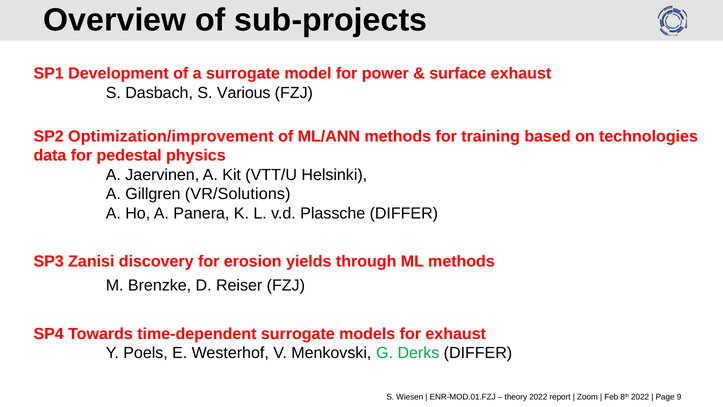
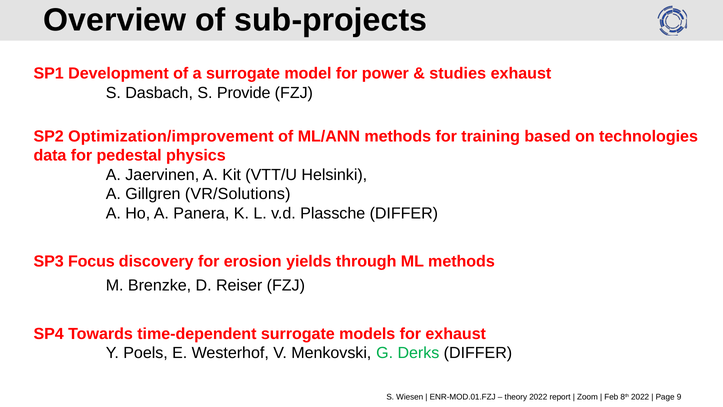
surface: surface -> studies (458, 73)
Various: Various -> Provide (244, 93)
Zanisi: Zanisi -> Focus (91, 261)
